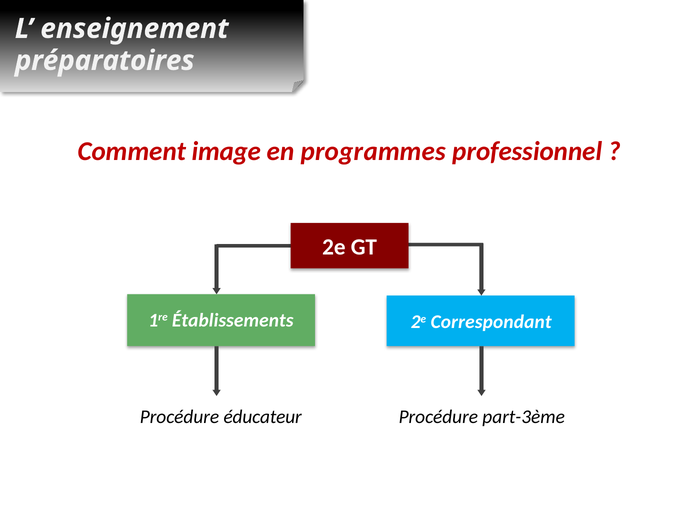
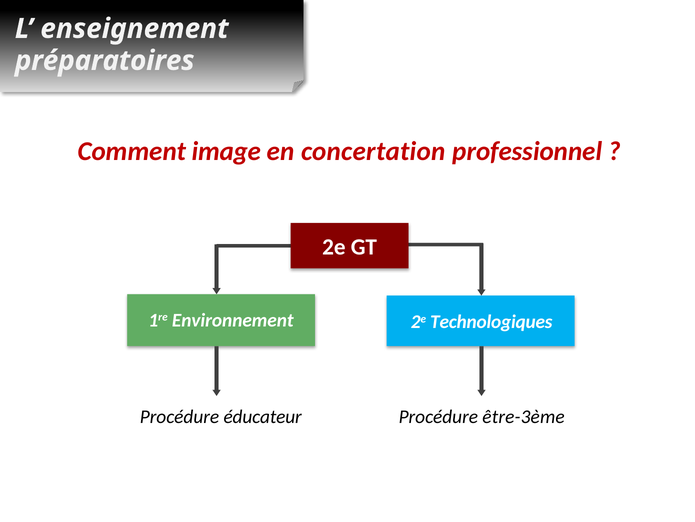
programmes: programmes -> concertation (373, 151)
Établissements: Établissements -> Environnement (233, 320)
Correspondant: Correspondant -> Technologiques (491, 322)
part-3ème: part-3ème -> être-3ème (524, 416)
